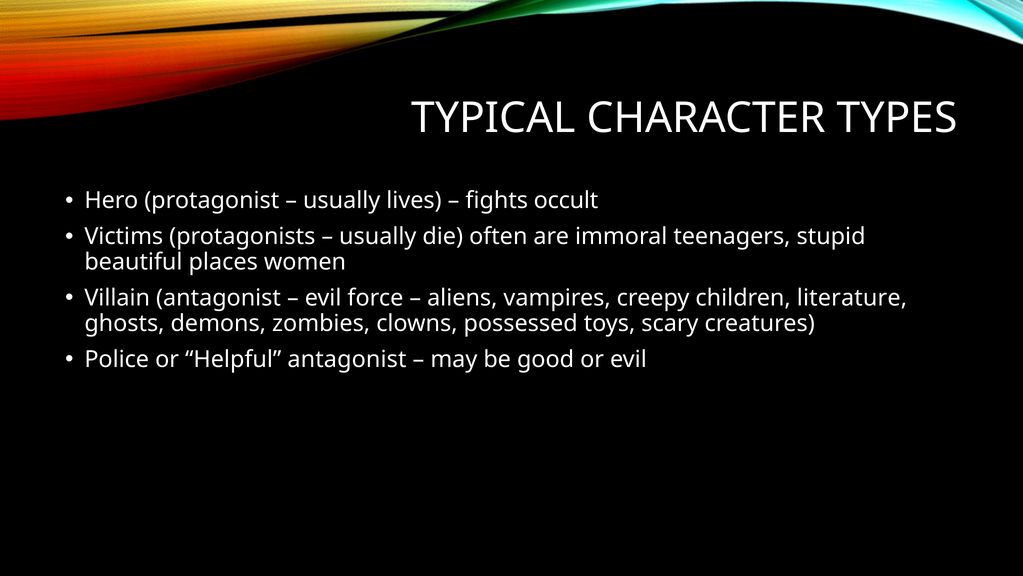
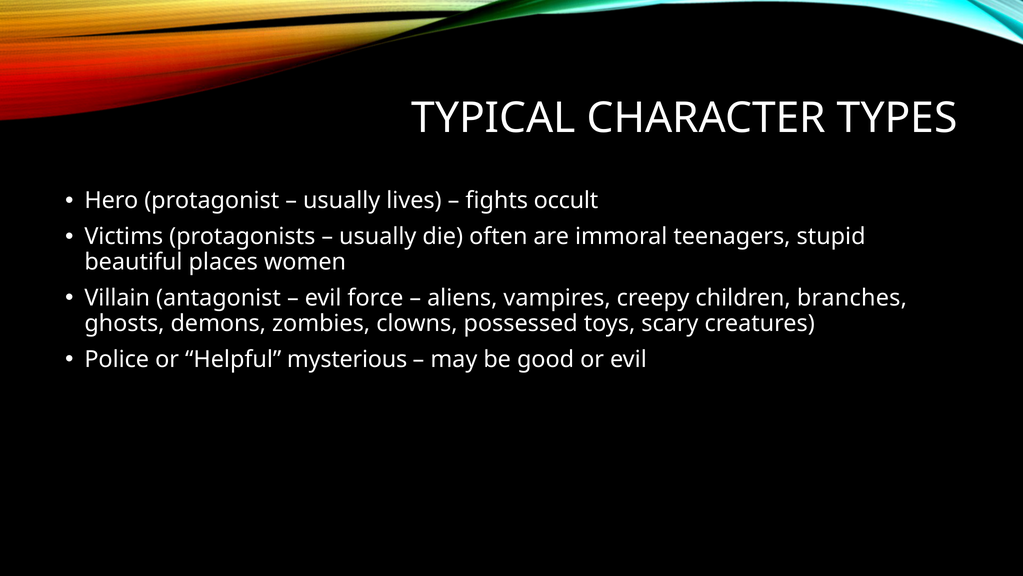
literature: literature -> branches (852, 298)
Helpful antagonist: antagonist -> mysterious (347, 359)
